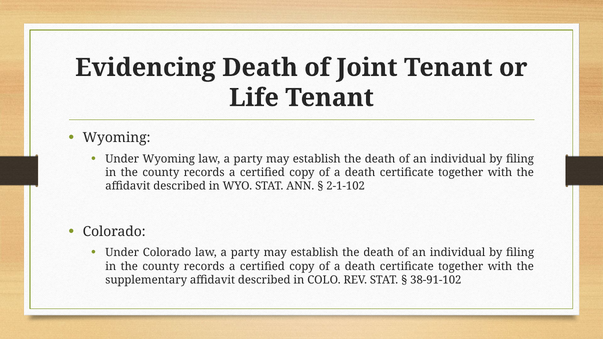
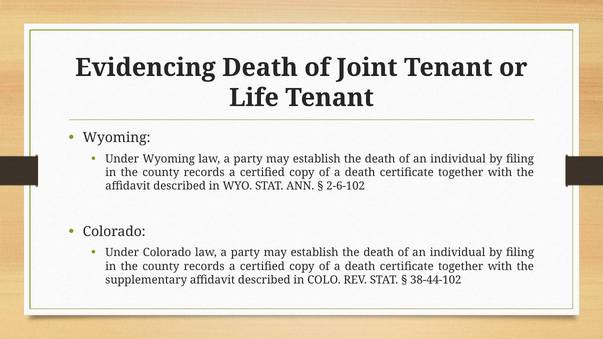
2-1-102: 2-1-102 -> 2-6-102 (346, 186)
38-91-102: 38-91-102 -> 38-44-102 (436, 280)
